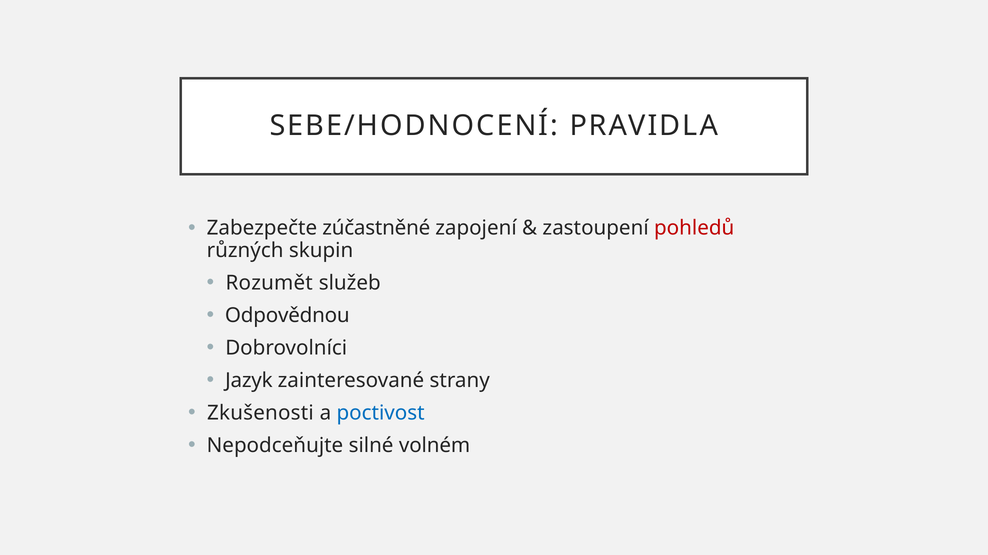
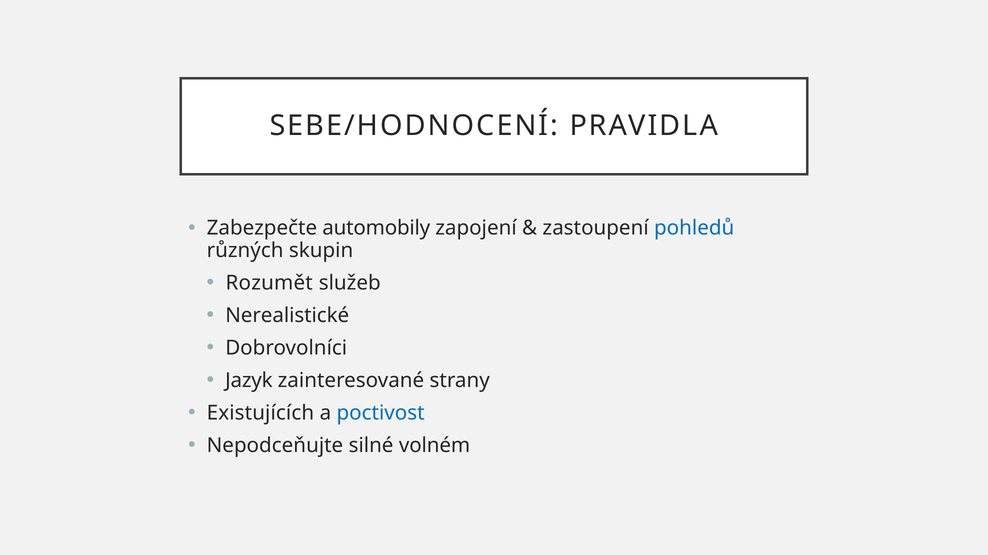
zúčastněné: zúčastněné -> automobily (376, 228)
pohledů colour: red -> blue (694, 228)
Odpovědnou: Odpovědnou -> Nerealistické (287, 316)
Zkušenosti: Zkušenosti -> Existujících (260, 413)
